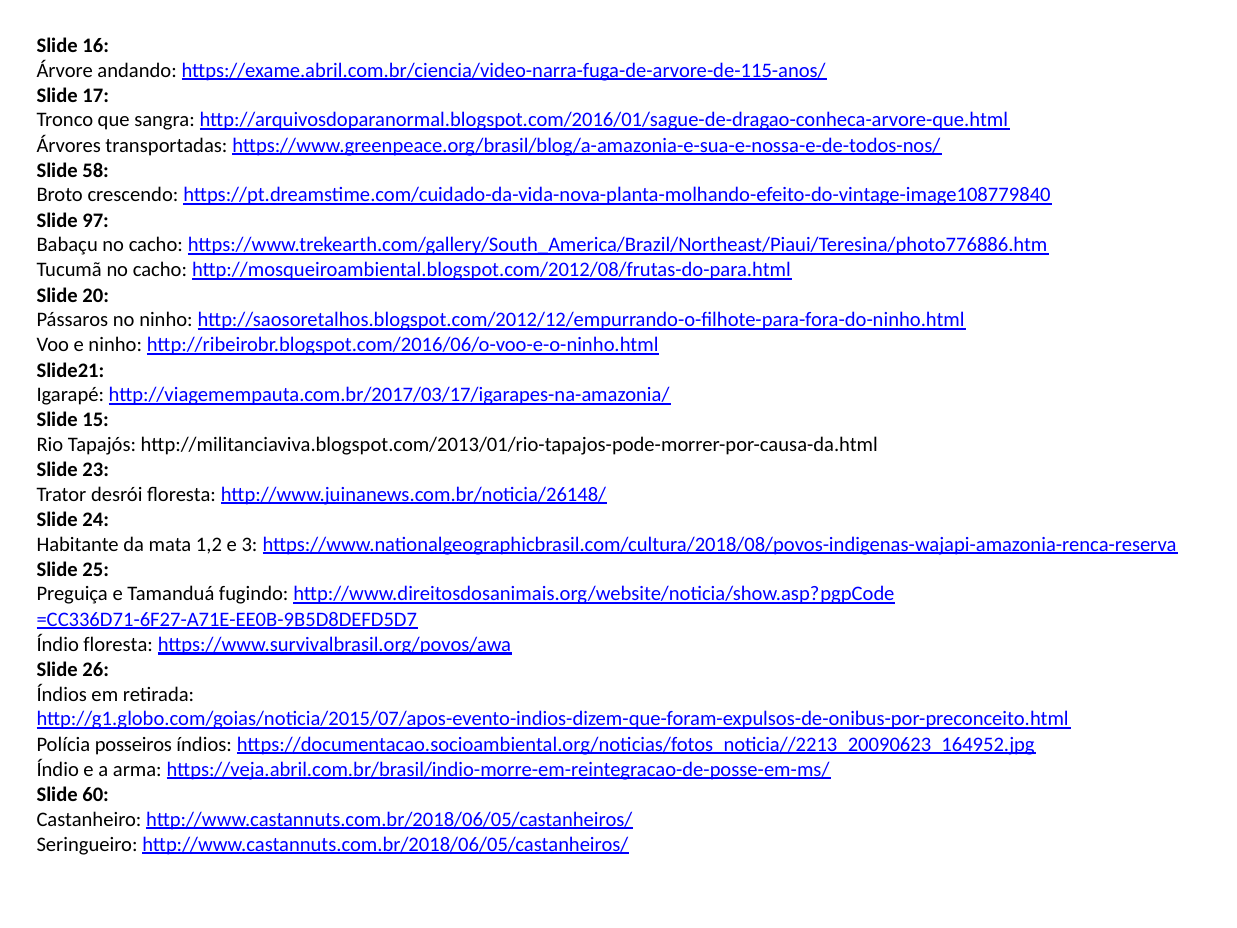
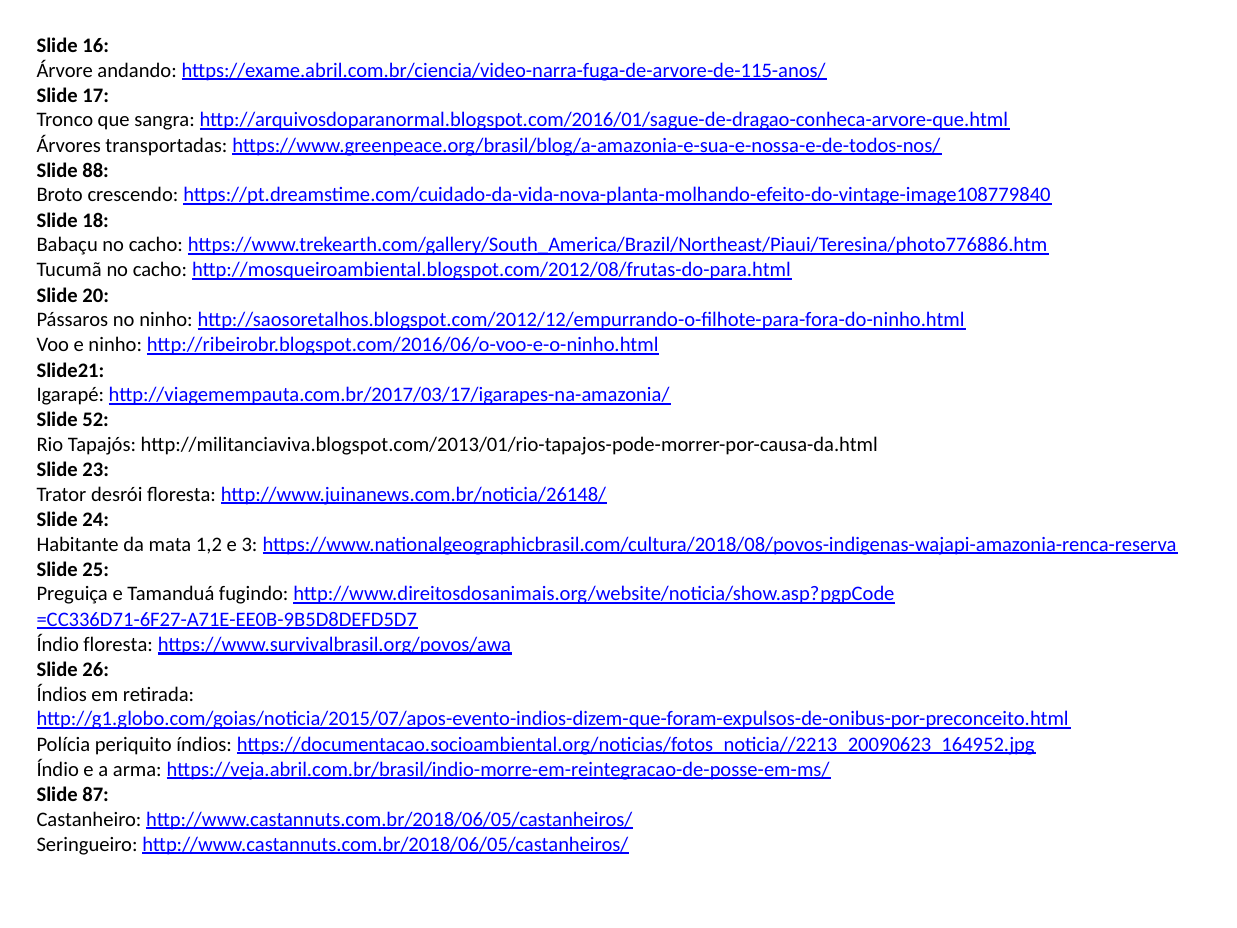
58: 58 -> 88 (96, 170)
97: 97 -> 18 (96, 220)
15: 15 -> 52 (96, 420)
posseiros: posseiros -> periquito (133, 744)
60: 60 -> 87 (96, 794)
